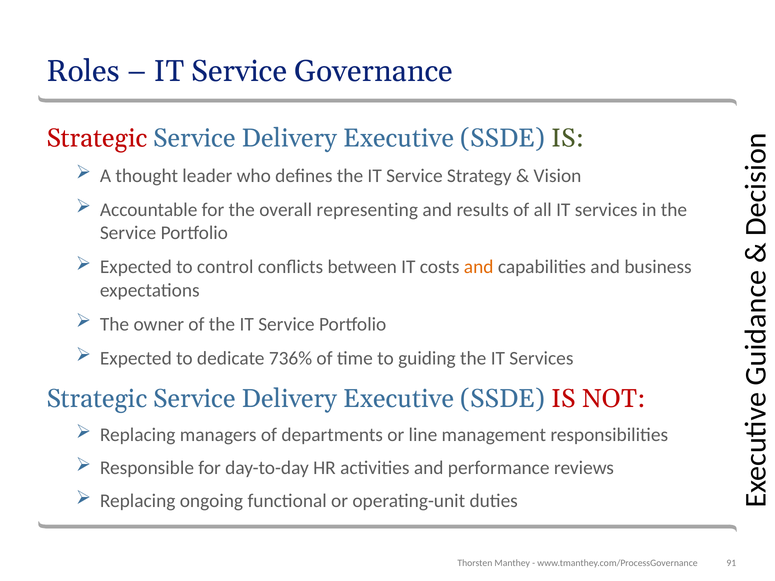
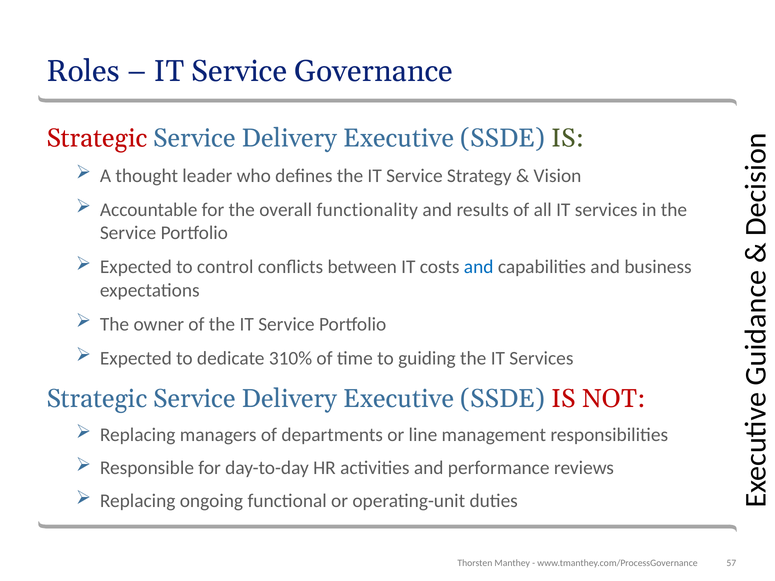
representing: representing -> functionality (367, 210)
and colour: orange -> blue (479, 267)
736%: 736% -> 310% (290, 358)
91: 91 -> 57 (731, 563)
